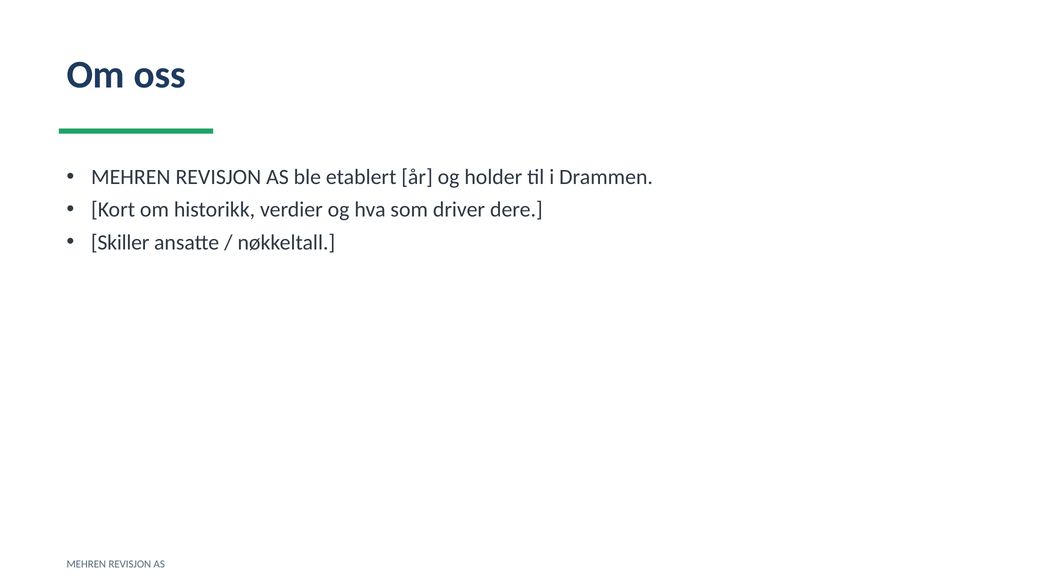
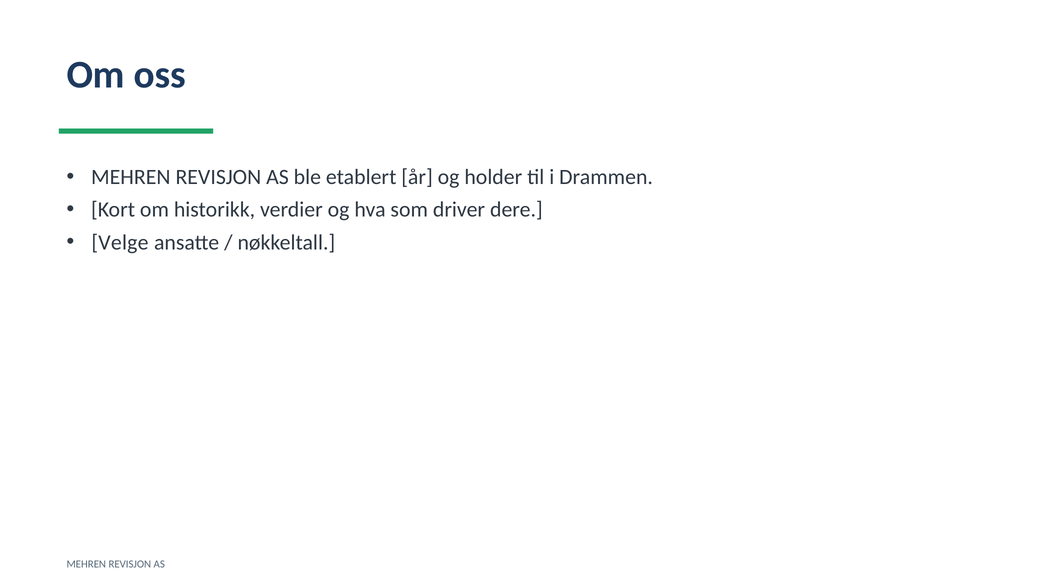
Skiller: Skiller -> Velge (120, 243)
